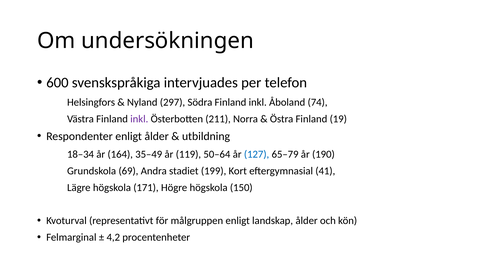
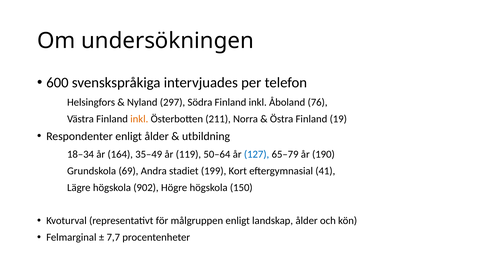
74: 74 -> 76 (318, 102)
inkl colour: purple -> orange (139, 119)
171: 171 -> 902 (146, 188)
4,2: 4,2 -> 7,7 (113, 237)
